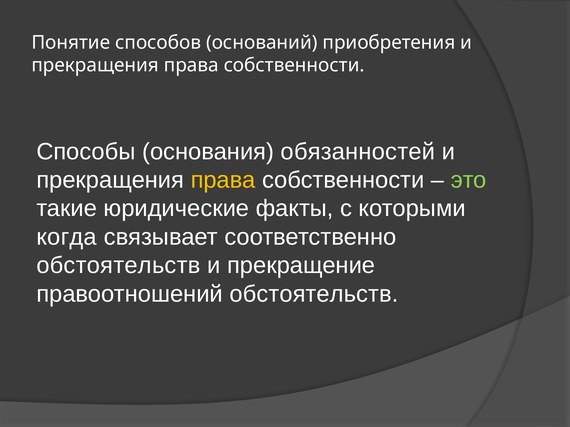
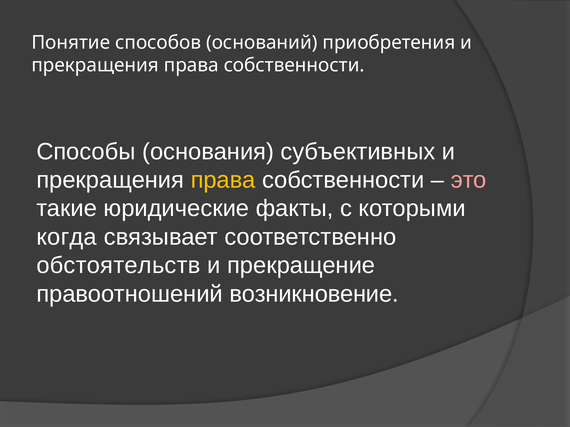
обязанностей: обязанностей -> субъективных (358, 152)
это colour: light green -> pink (469, 180)
правоотношений обстоятельств: обстоятельств -> возникновение (314, 294)
